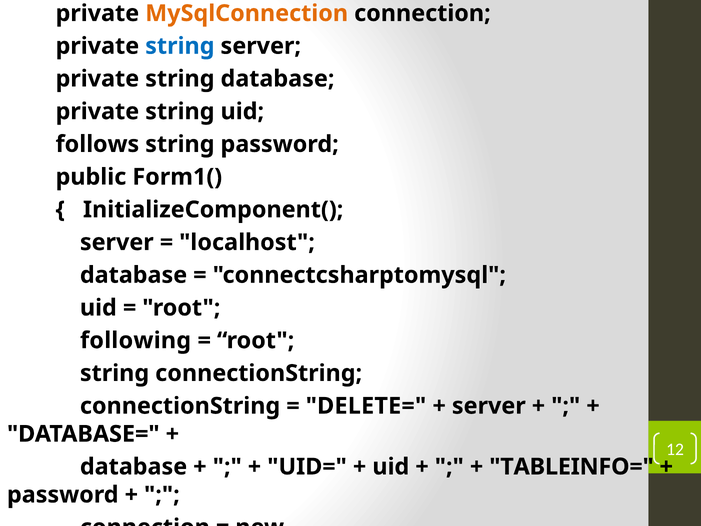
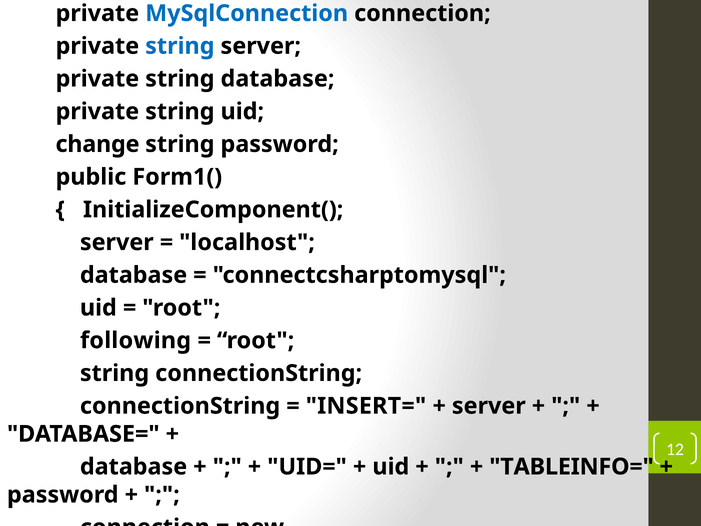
MySqlConnection colour: orange -> blue (247, 13)
follows: follows -> change (97, 144)
DELETE=: DELETE= -> INSERT= (366, 406)
